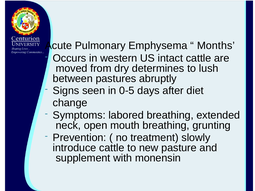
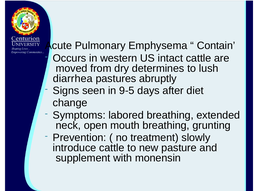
Months: Months -> Contain (216, 46)
between: between -> diarrhea (73, 79)
0-5: 0-5 -> 9-5 (127, 91)
